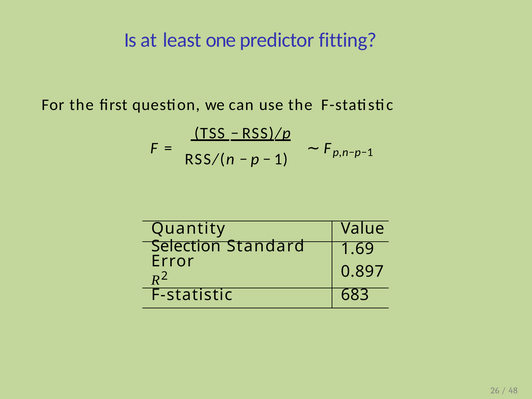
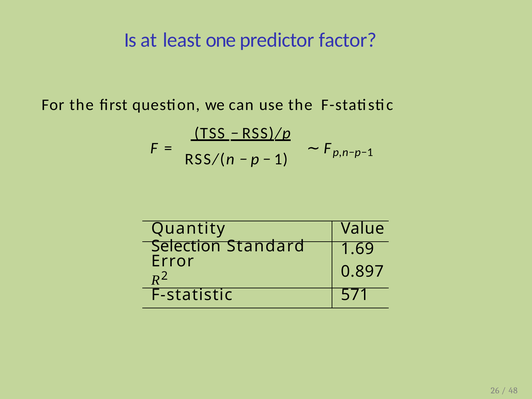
fitting: fitting -> factor (348, 40)
683: 683 -> 571 (355, 295)
